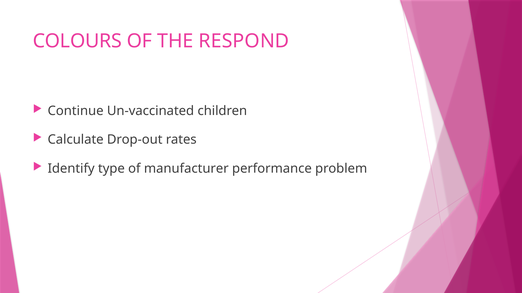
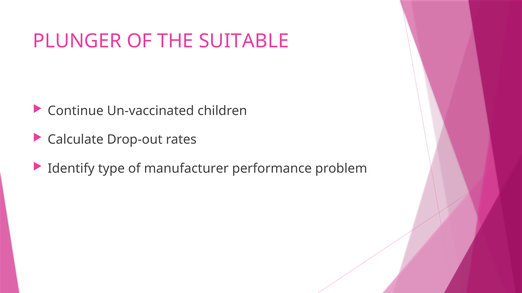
COLOURS: COLOURS -> PLUNGER (77, 41)
RESPOND: RESPOND -> SUITABLE (244, 41)
